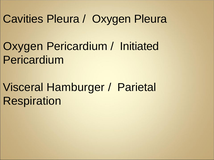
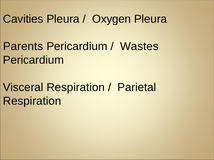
Oxygen: Oxygen -> Parents (23, 46)
Initiated: Initiated -> Wastes (139, 46)
Visceral Hamburger: Hamburger -> Respiration (76, 88)
